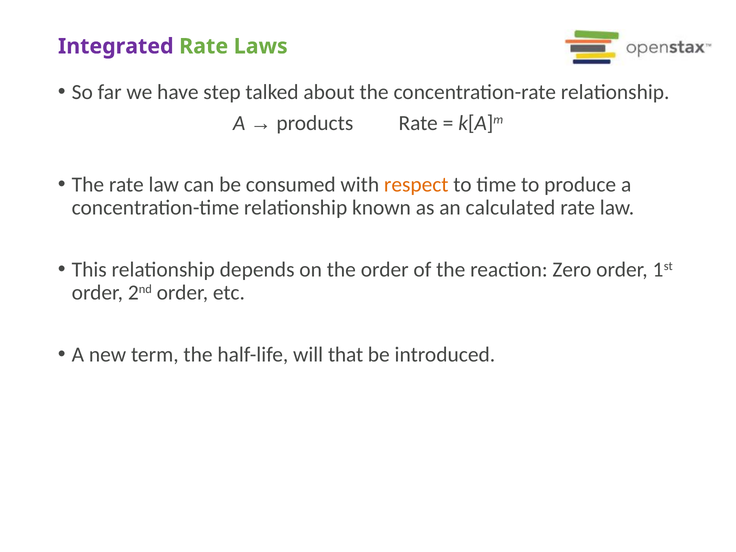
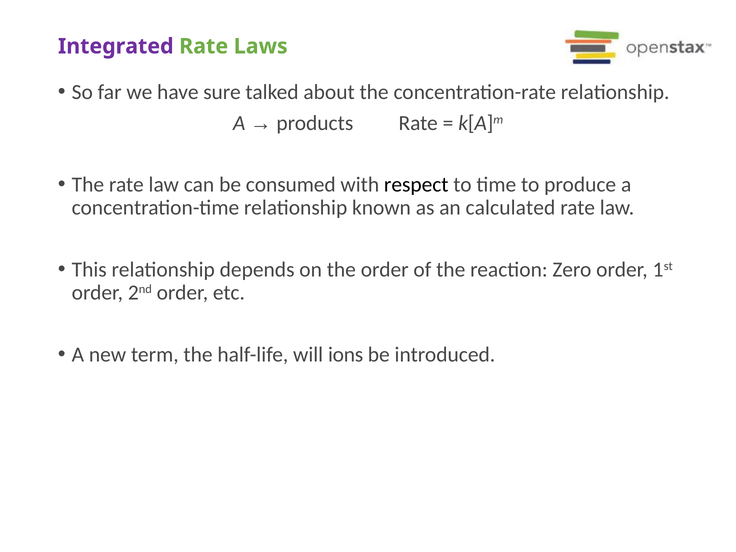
step: step -> sure (222, 92)
respect colour: orange -> black (416, 185)
that: that -> ions (346, 354)
